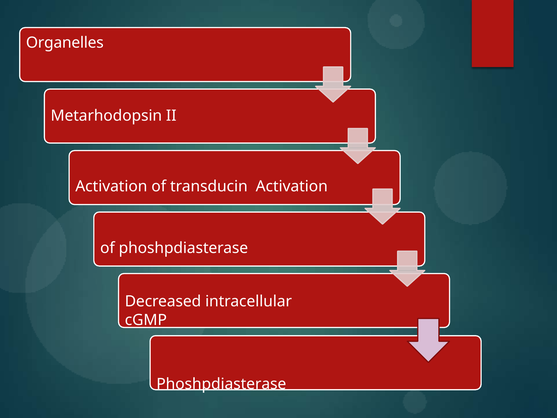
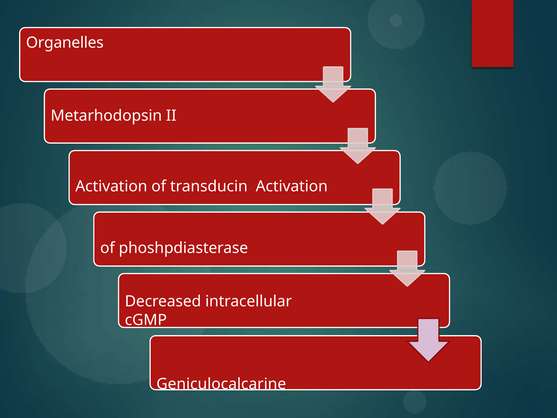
Phoshpdiasterase: Phoshpdiasterase -> Geniculocalcarine (221, 384)
